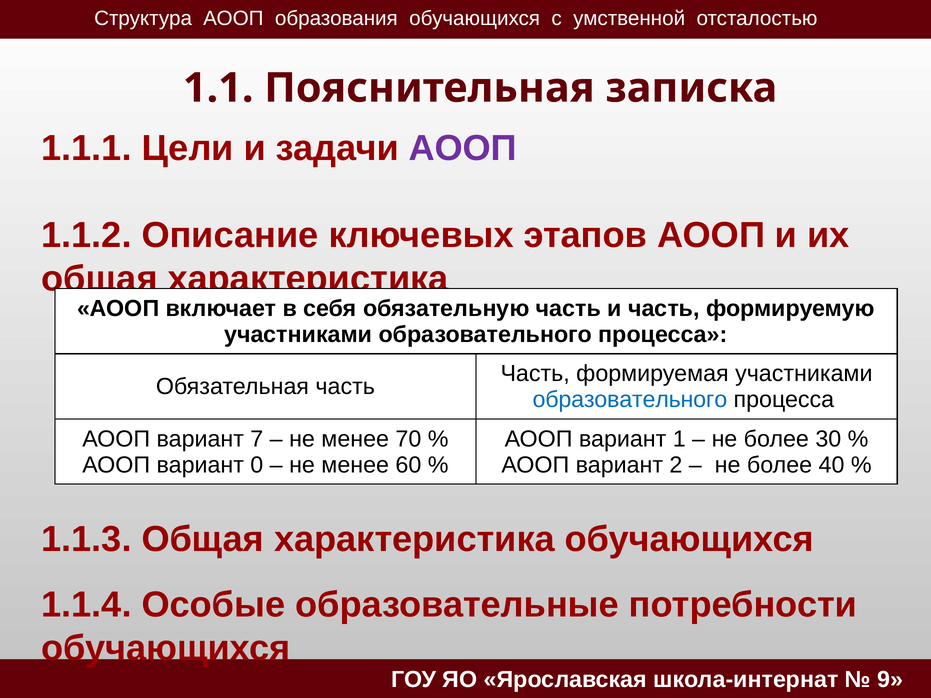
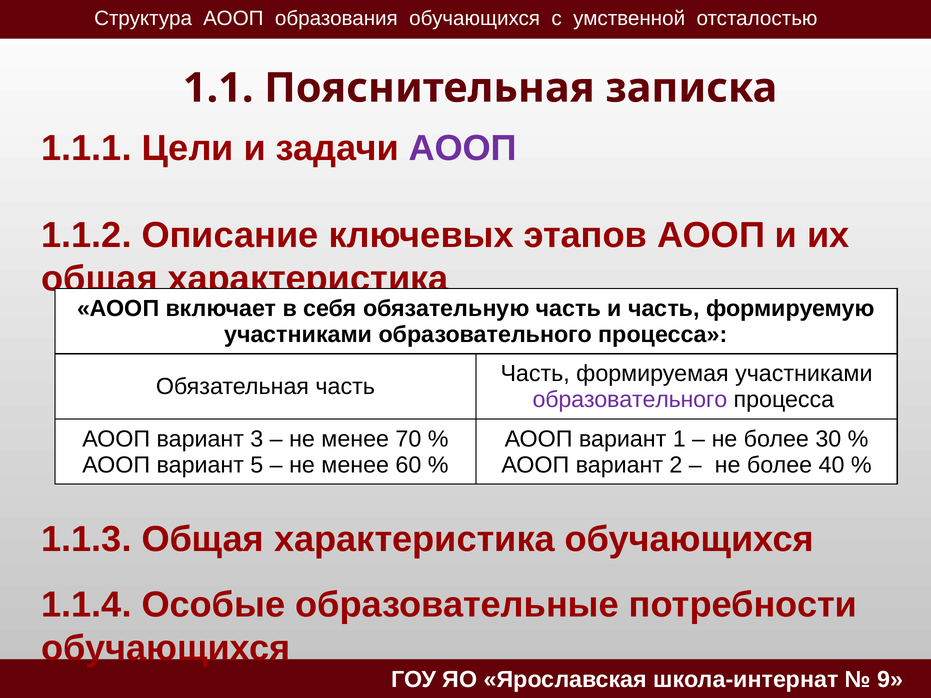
образовательного colour: blue -> purple (630, 400)
7: 7 -> 3 (257, 439)
0: 0 -> 5 (257, 465)
